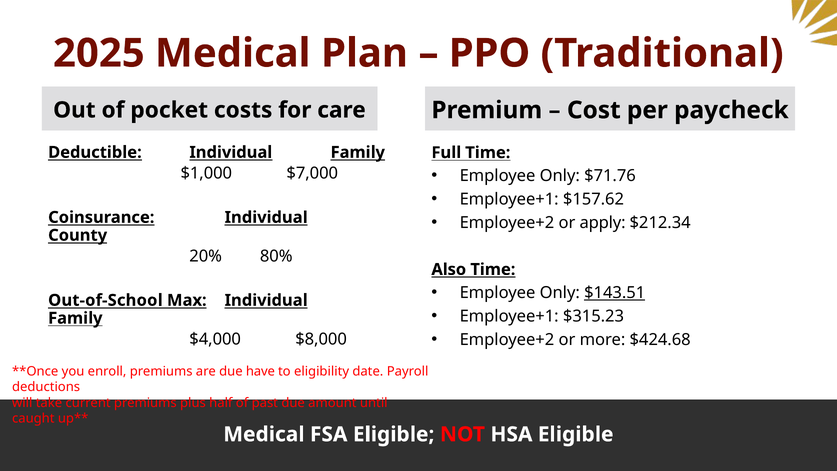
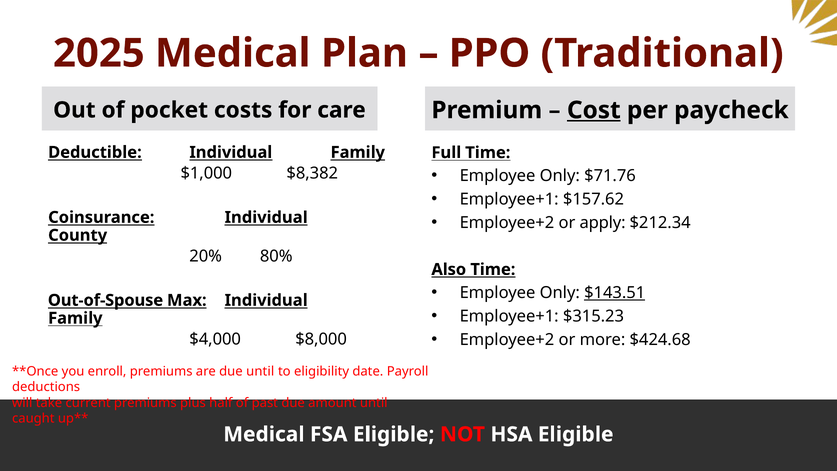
Cost underline: none -> present (594, 110)
$7,000: $7,000 -> $8,382 (312, 173)
Out-of-School: Out-of-School -> Out-of-Spouse (105, 300)
due have: have -> until (260, 371)
